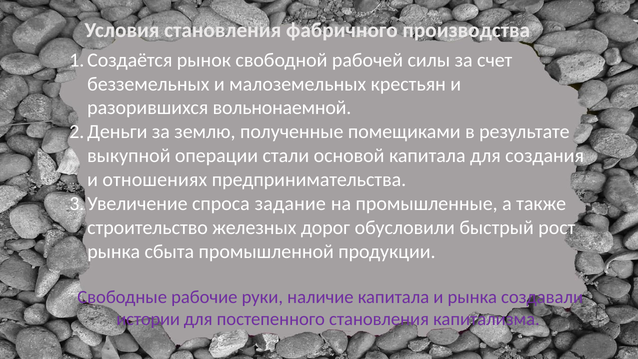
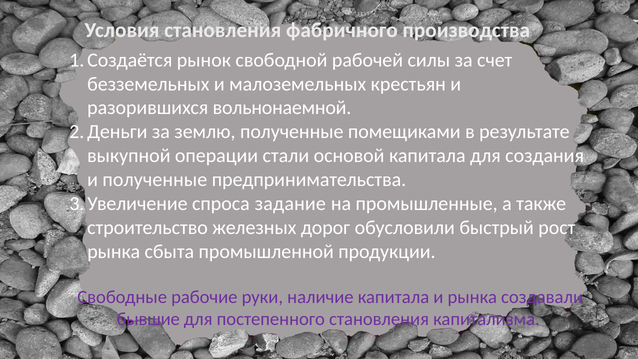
и отношениях: отношениях -> полученные (155, 180)
истории: истории -> бывшие (148, 319)
